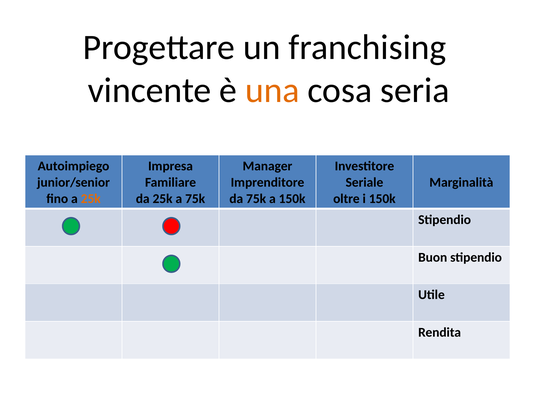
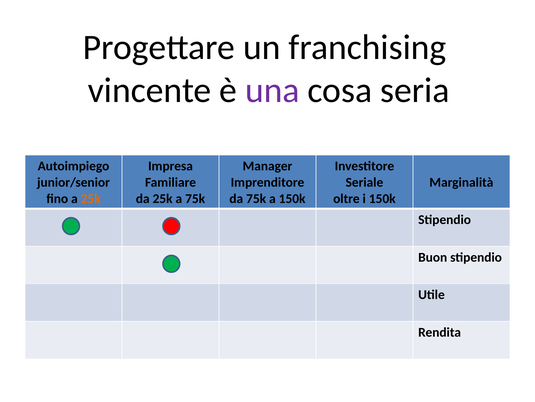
una colour: orange -> purple (272, 90)
